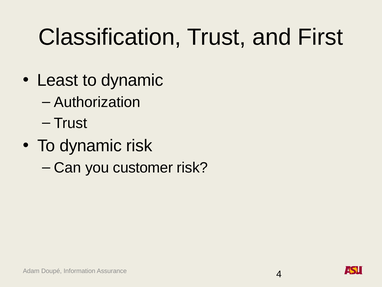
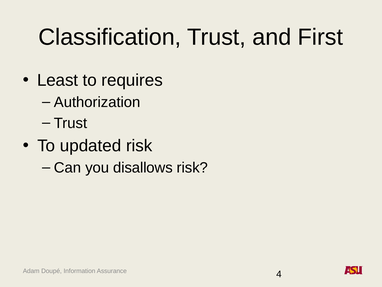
dynamic: dynamic -> requires (132, 80)
dynamic: dynamic -> updated (91, 146)
customer: customer -> disallows (143, 167)
